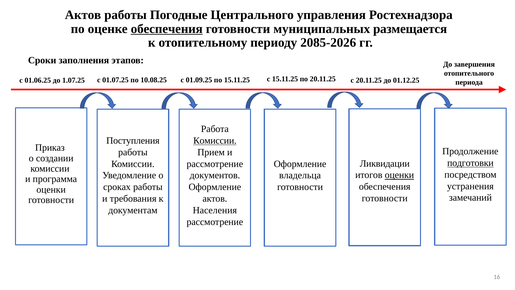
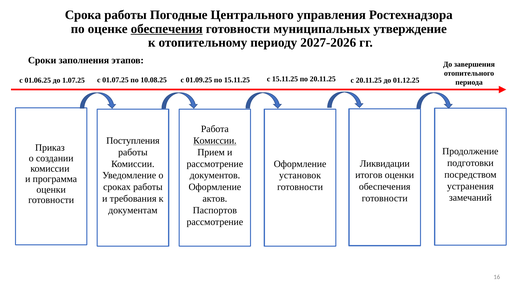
Актов: Актов -> Срока (83, 15)
размещается: размещается -> утверждение (410, 29)
2085-2026: 2085-2026 -> 2027-2026 (328, 43)
подготовки underline: present -> none (470, 163)
оценки underline: present -> none (399, 175)
владельца: владельца -> установок (300, 175)
Населения: Населения -> Паспортов (215, 210)
